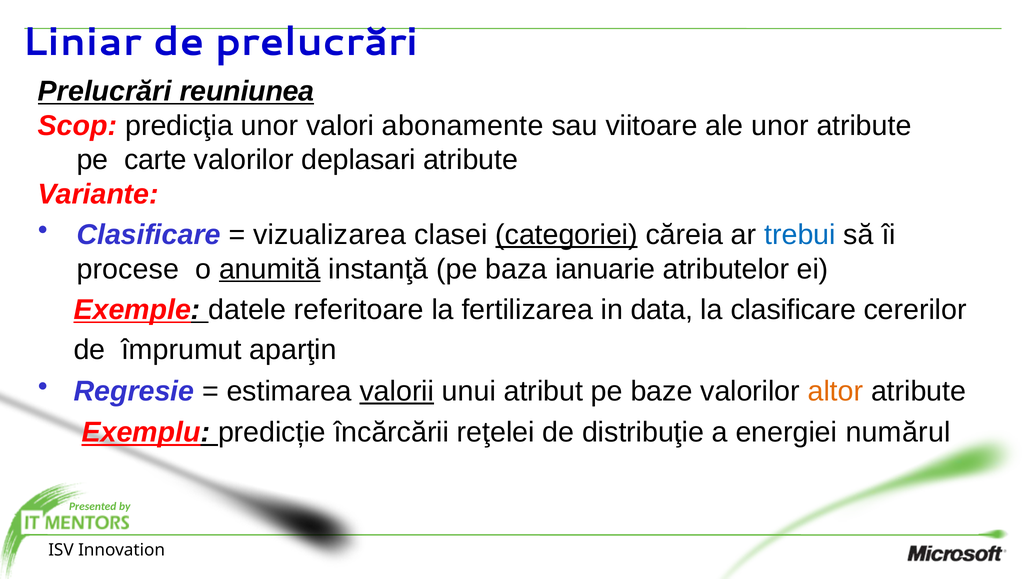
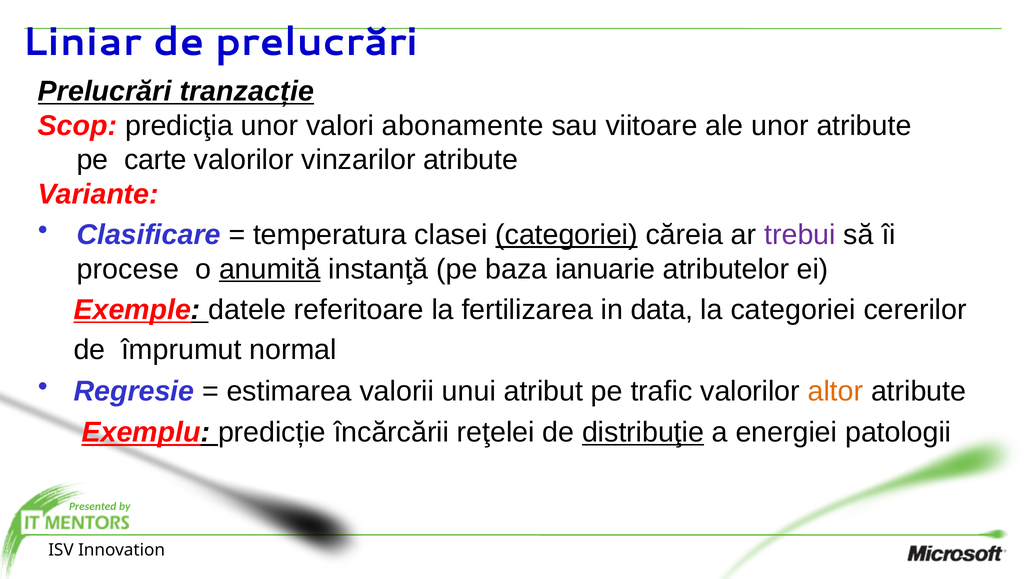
reuniunea: reuniunea -> tranzacție (247, 91)
deplasari: deplasari -> vinzarilor (359, 160)
vizualizarea: vizualizarea -> temperatura (330, 235)
trebui colour: blue -> purple (800, 235)
la clasificare: clasificare -> categoriei (793, 310)
aparţin: aparţin -> normal (293, 350)
valorii underline: present -> none (397, 391)
baze: baze -> trafic (661, 391)
distribuţie underline: none -> present (643, 433)
numărul: numărul -> patologii (898, 433)
